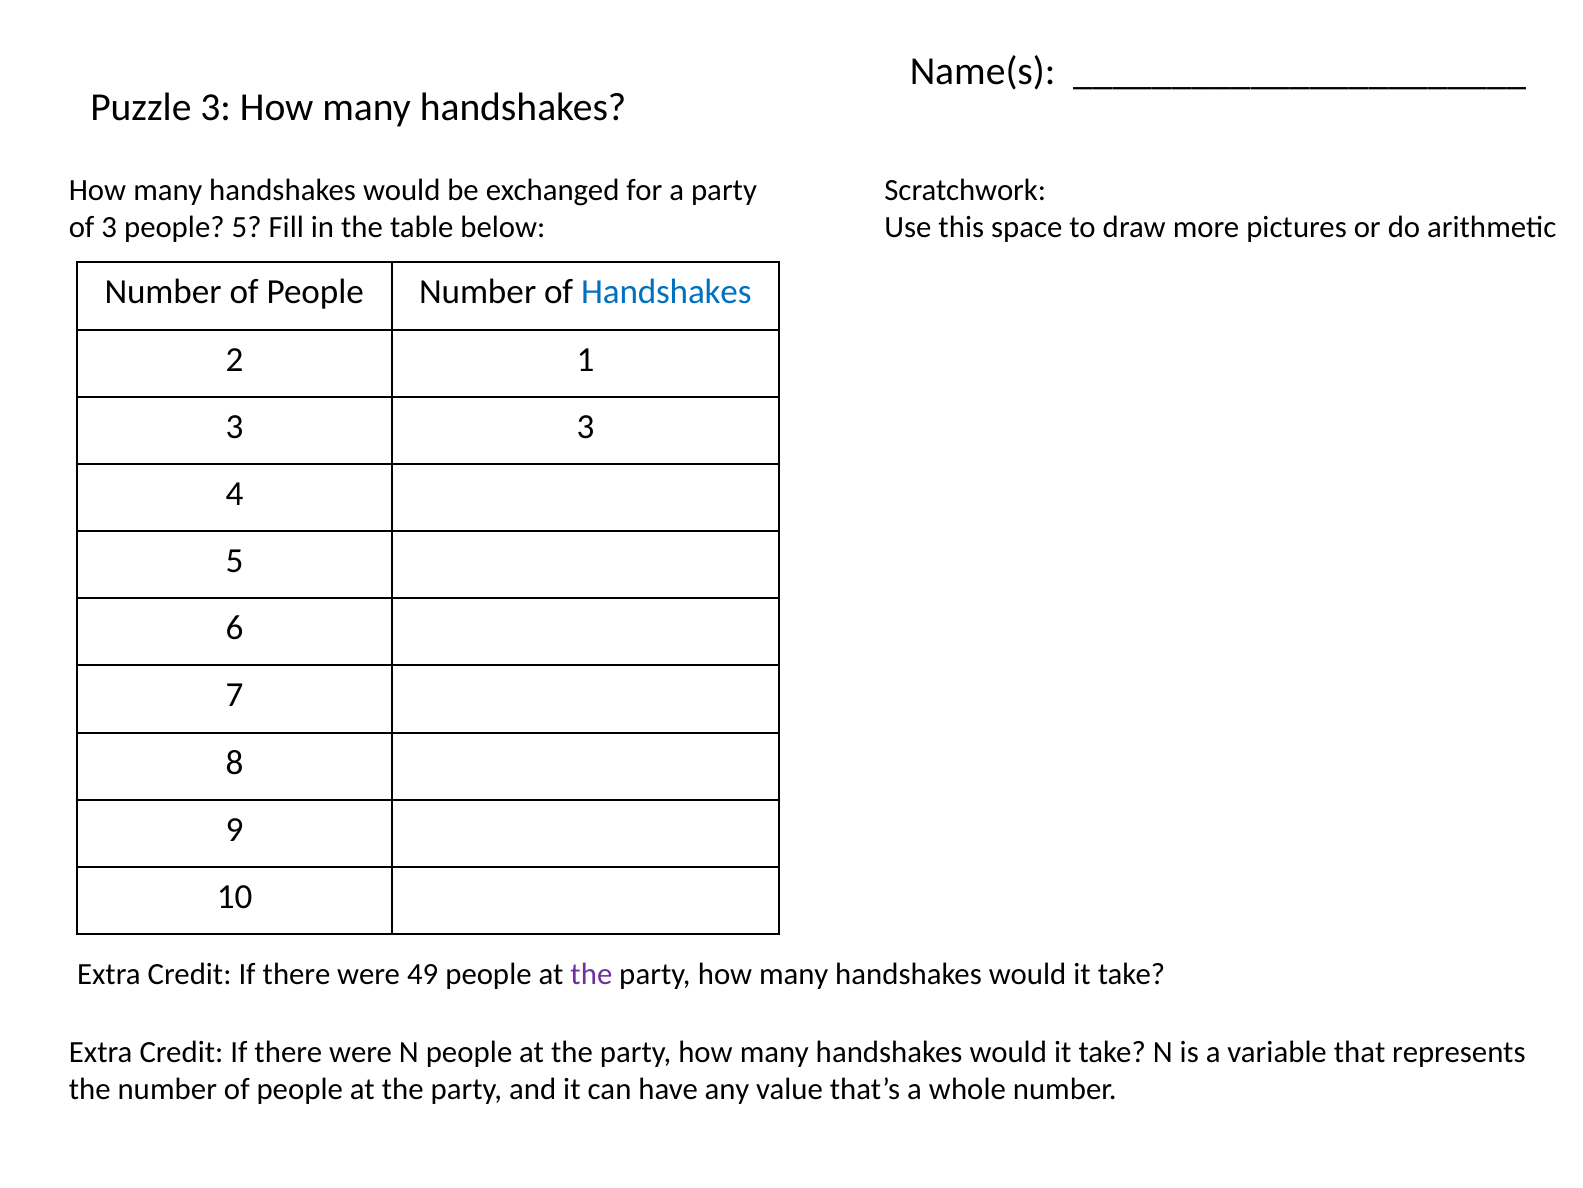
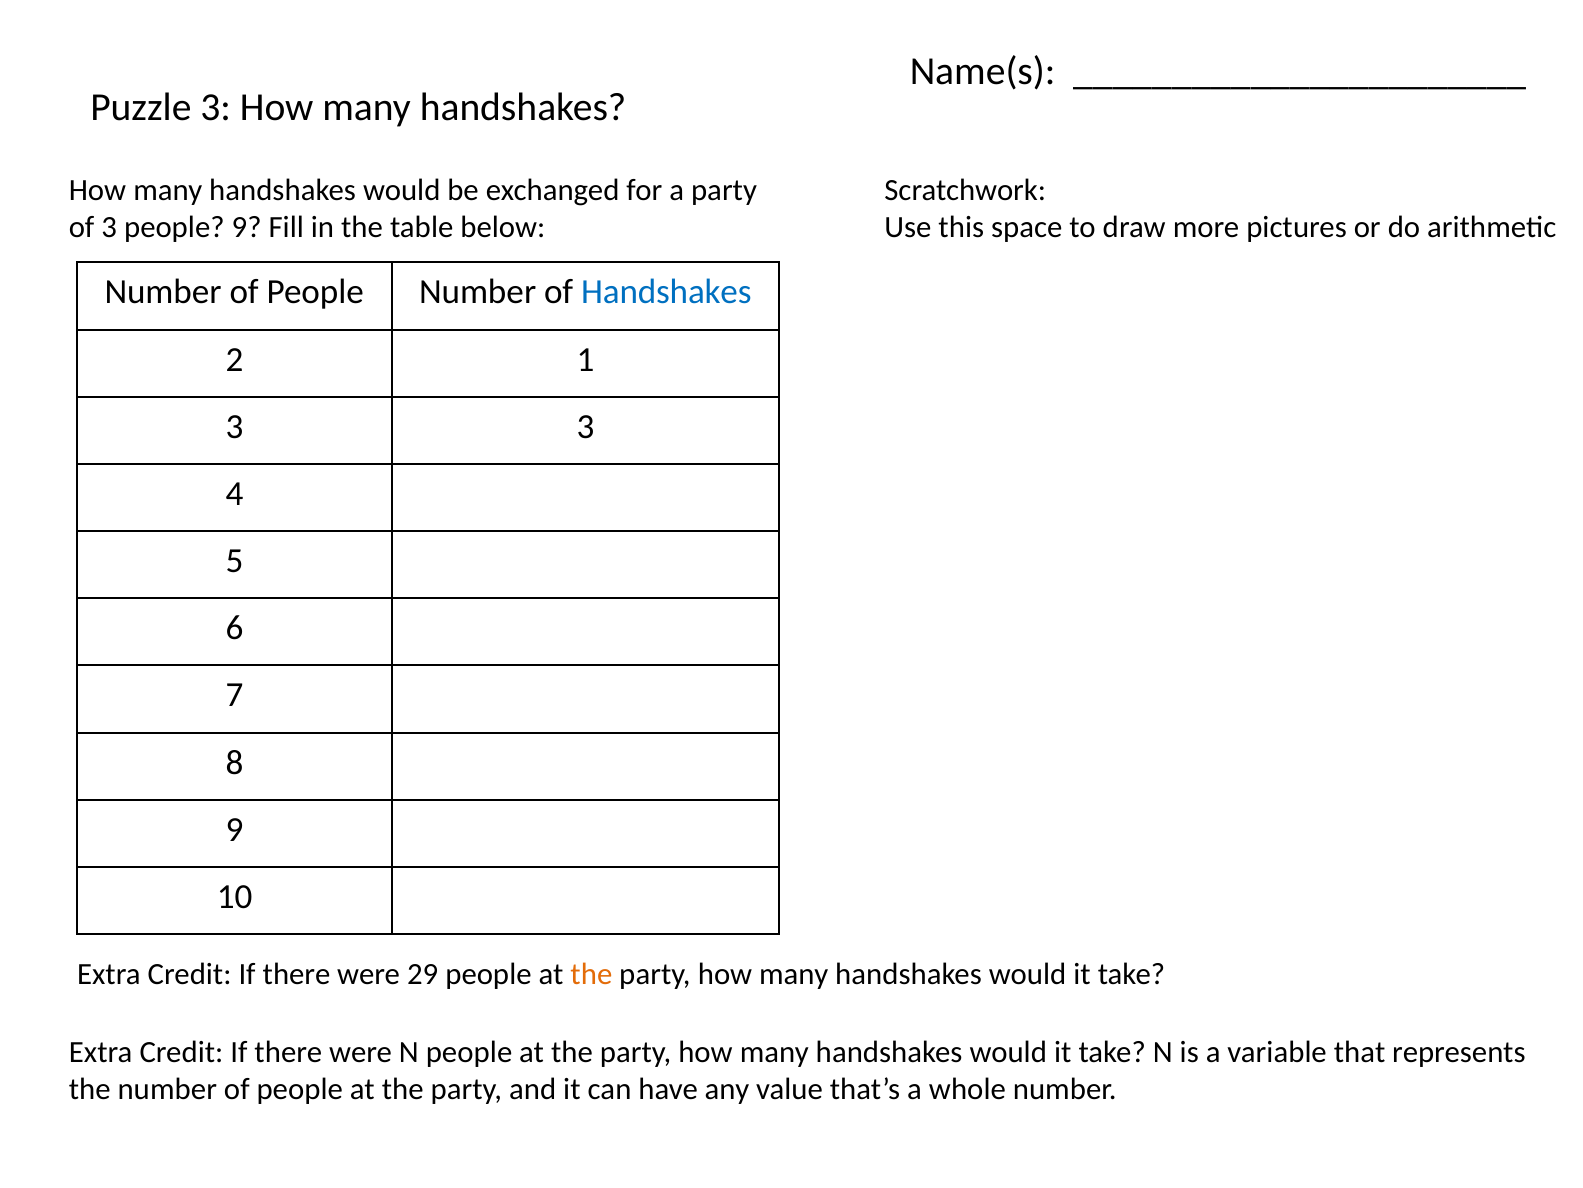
people 5: 5 -> 9 (247, 228)
49: 49 -> 29 (423, 974)
the colour: purple -> orange (591, 974)
